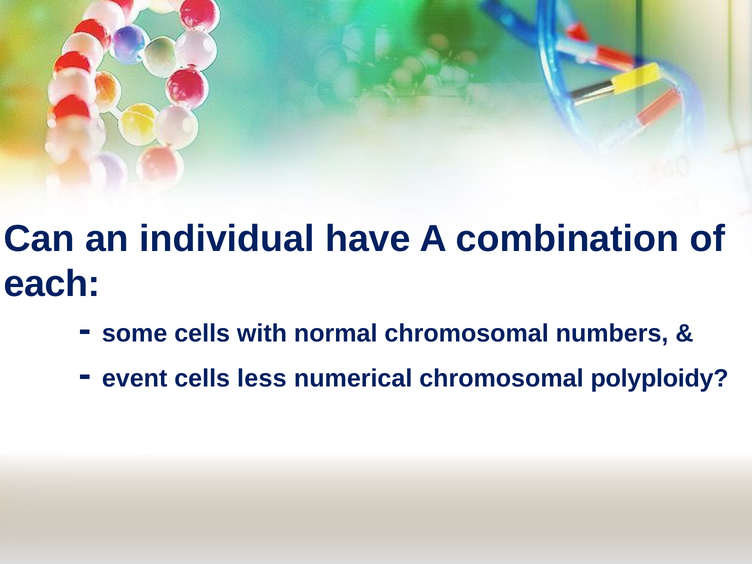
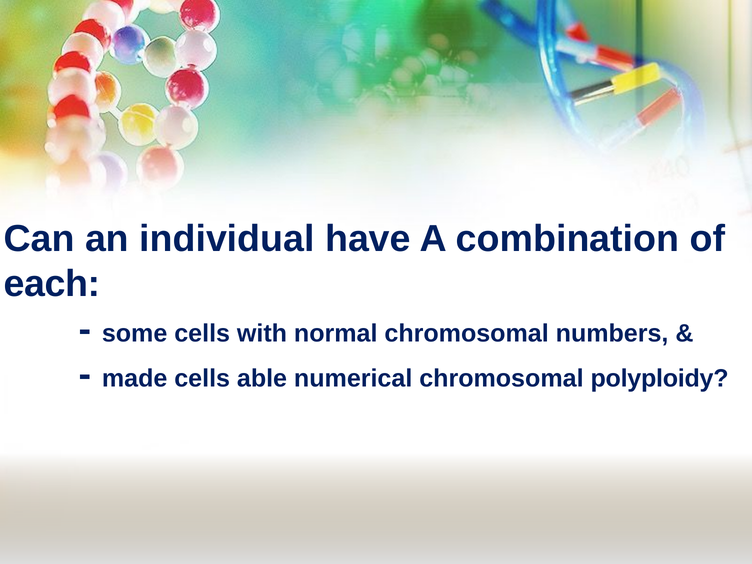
event: event -> made (135, 378)
less: less -> able (262, 378)
